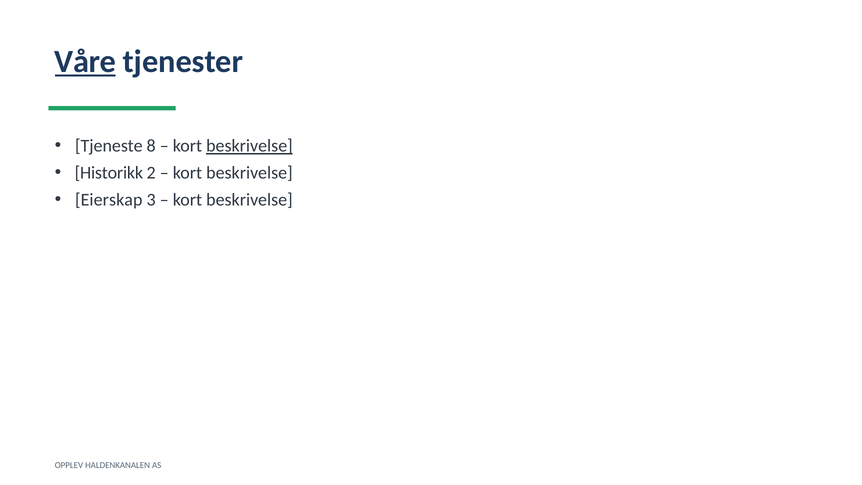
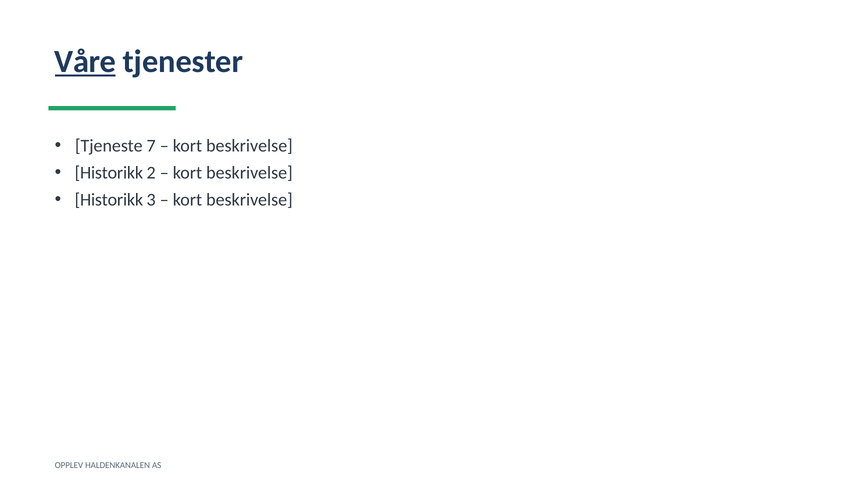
8: 8 -> 7 (151, 146)
beskrivelse underline: present -> none (249, 146)
Eierskap: Eierskap -> Historikk (109, 200)
